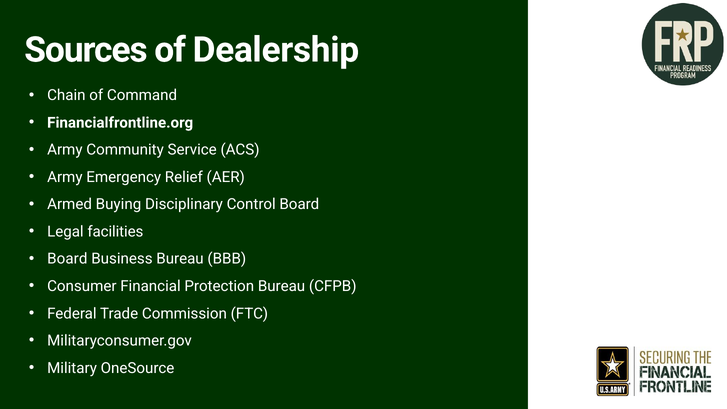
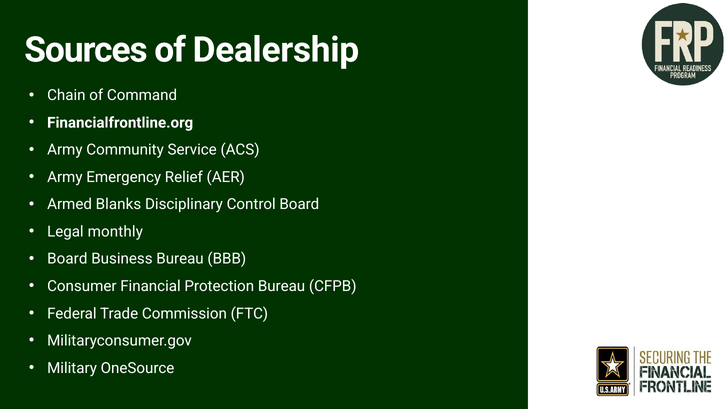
Buying: Buying -> Blanks (118, 204)
facilities: facilities -> monthly (115, 232)
